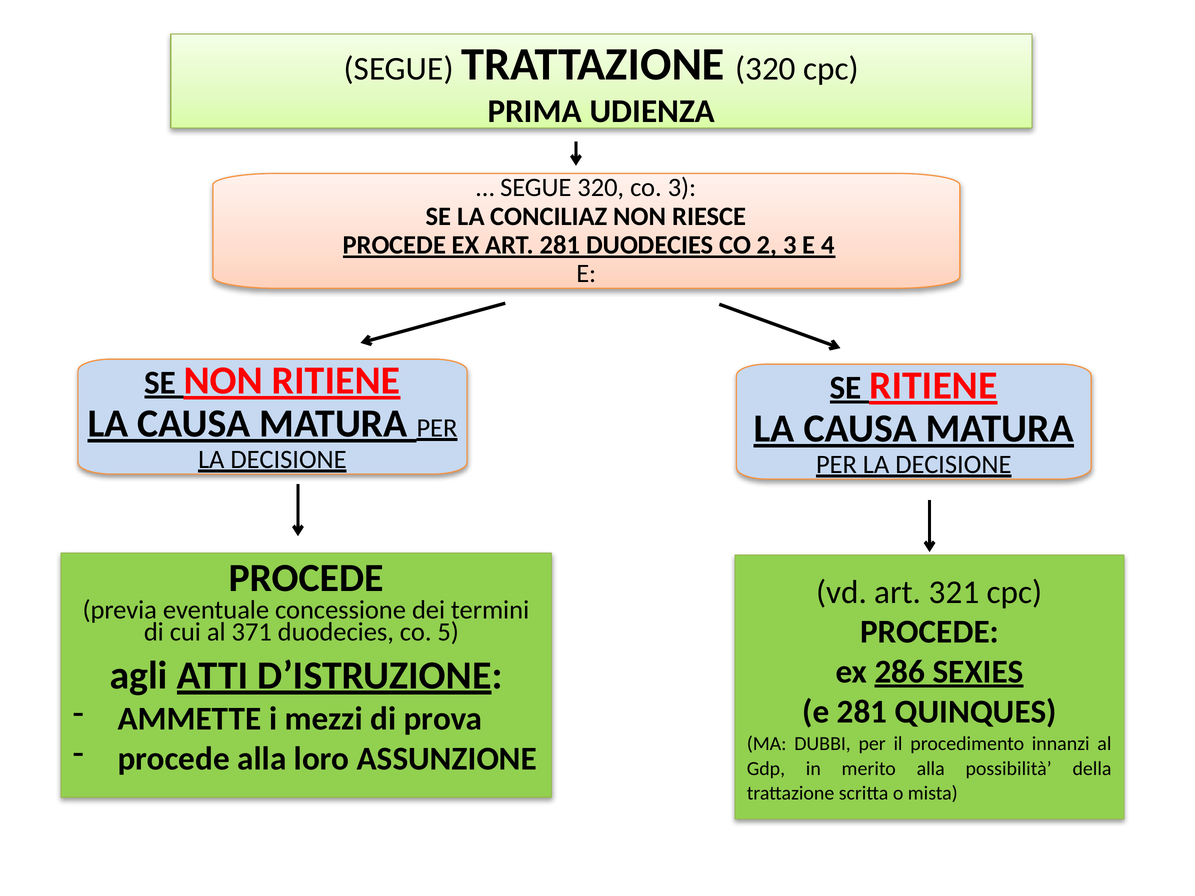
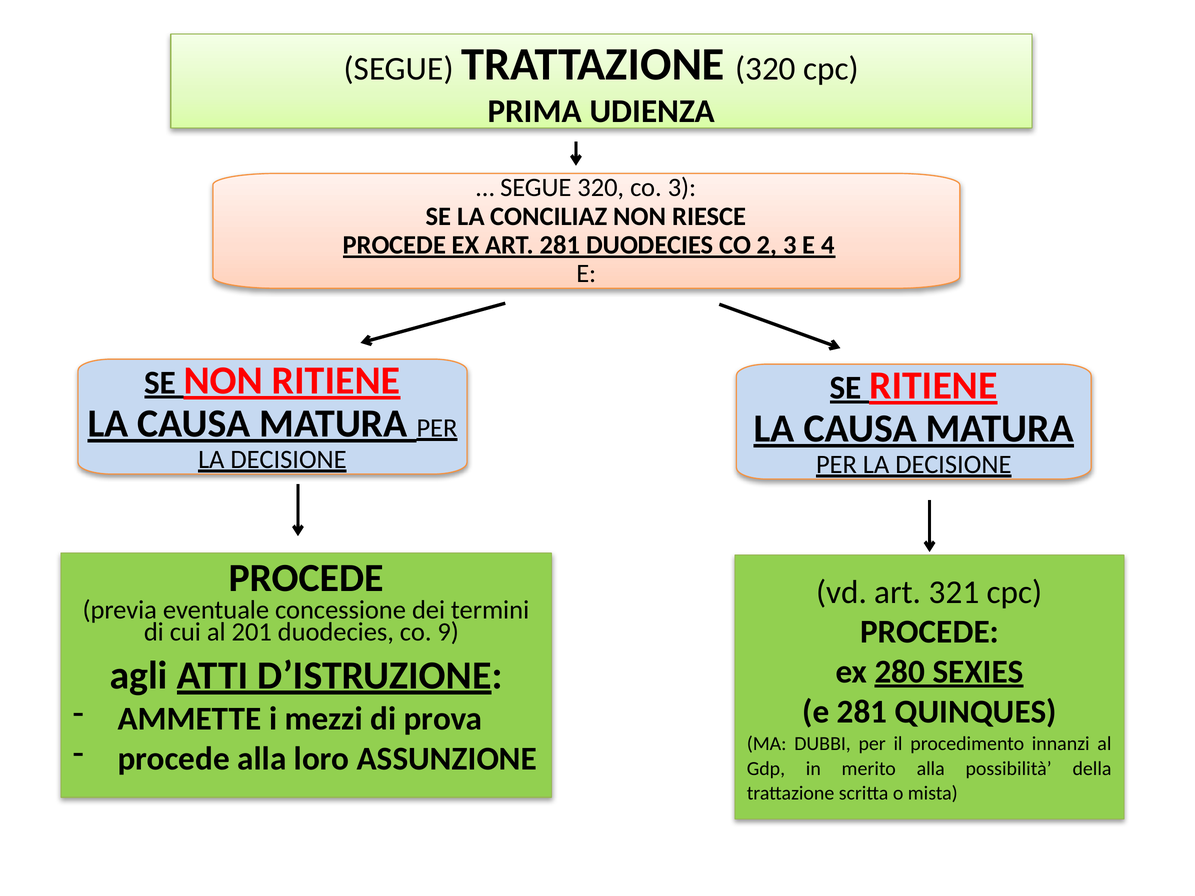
371: 371 -> 201 (252, 632)
5: 5 -> 9 (448, 632)
286: 286 -> 280 (900, 672)
